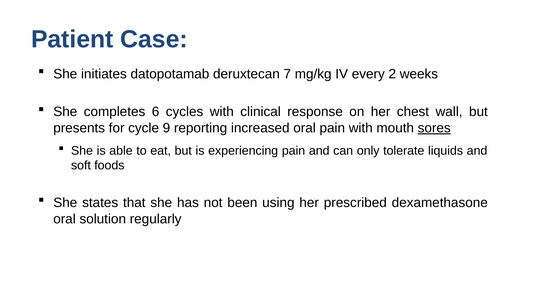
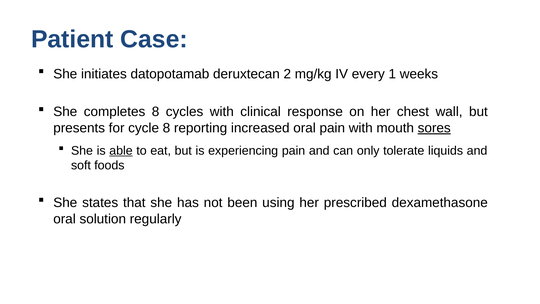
7: 7 -> 2 (287, 74)
2: 2 -> 1 (392, 74)
completes 6: 6 -> 8 (156, 112)
cycle 9: 9 -> 8 (166, 128)
able underline: none -> present (121, 150)
